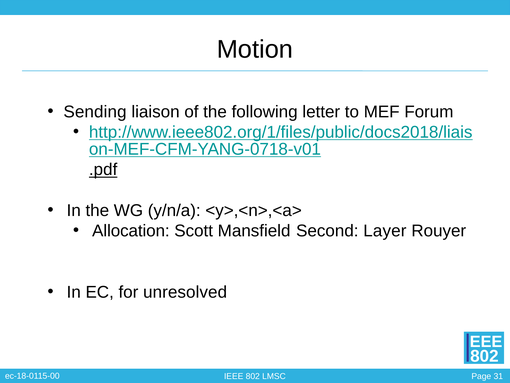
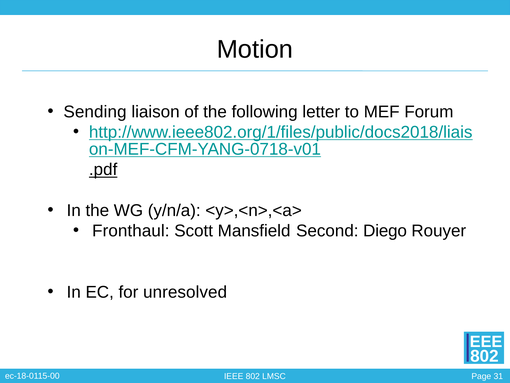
Allocation: Allocation -> Fronthaul (131, 231)
Layer: Layer -> Diego (385, 231)
